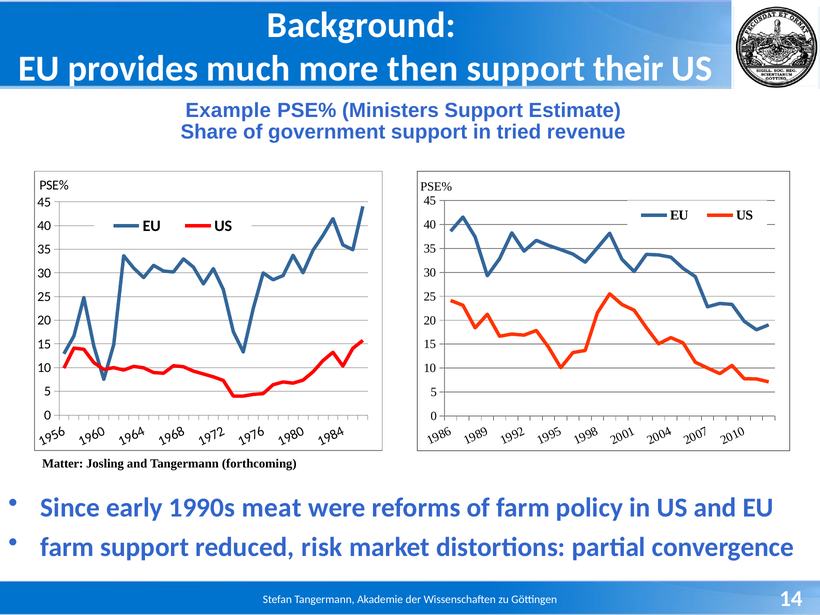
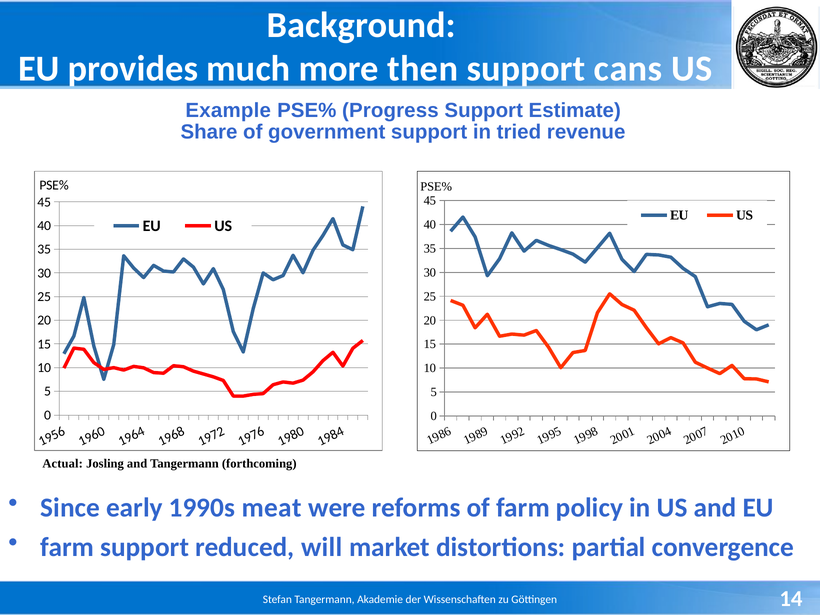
their: their -> cans (628, 69)
Ministers: Ministers -> Progress (390, 110)
Matter: Matter -> Actual (63, 463)
risk: risk -> will (322, 547)
